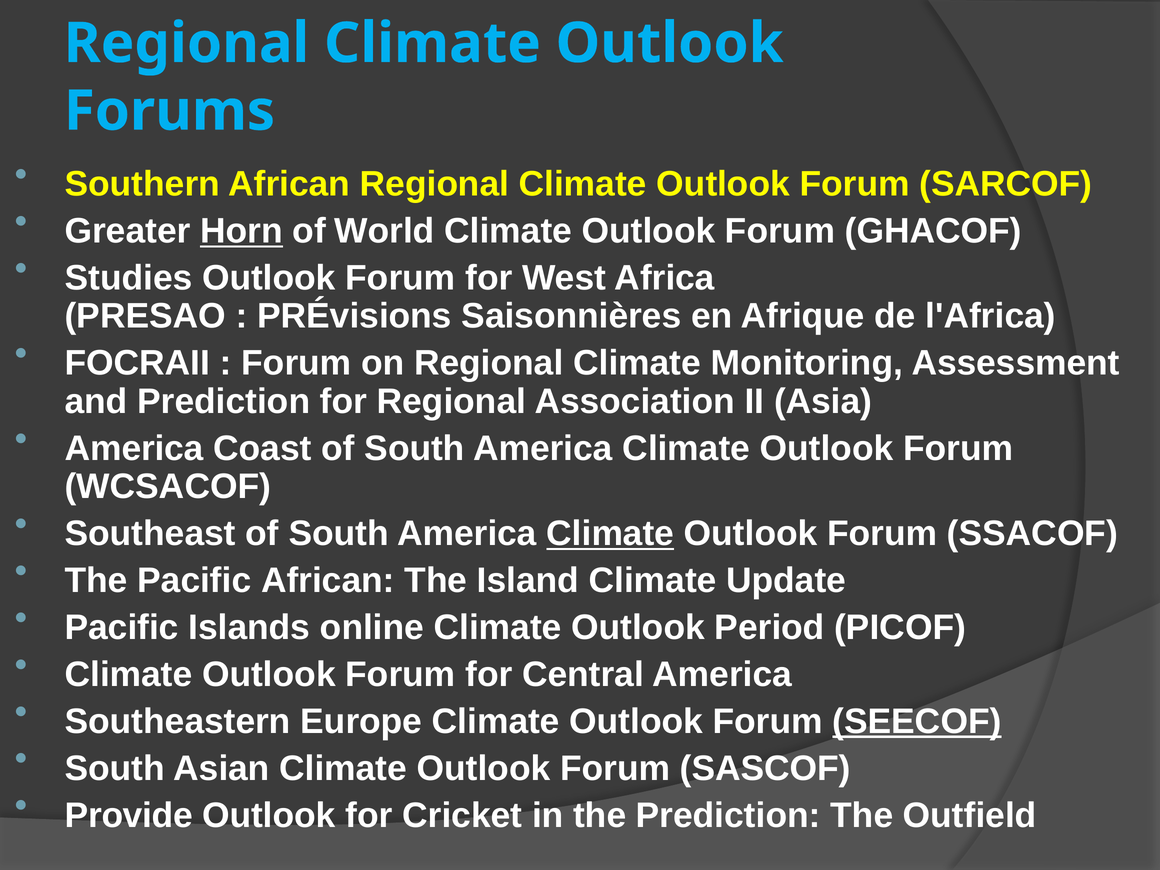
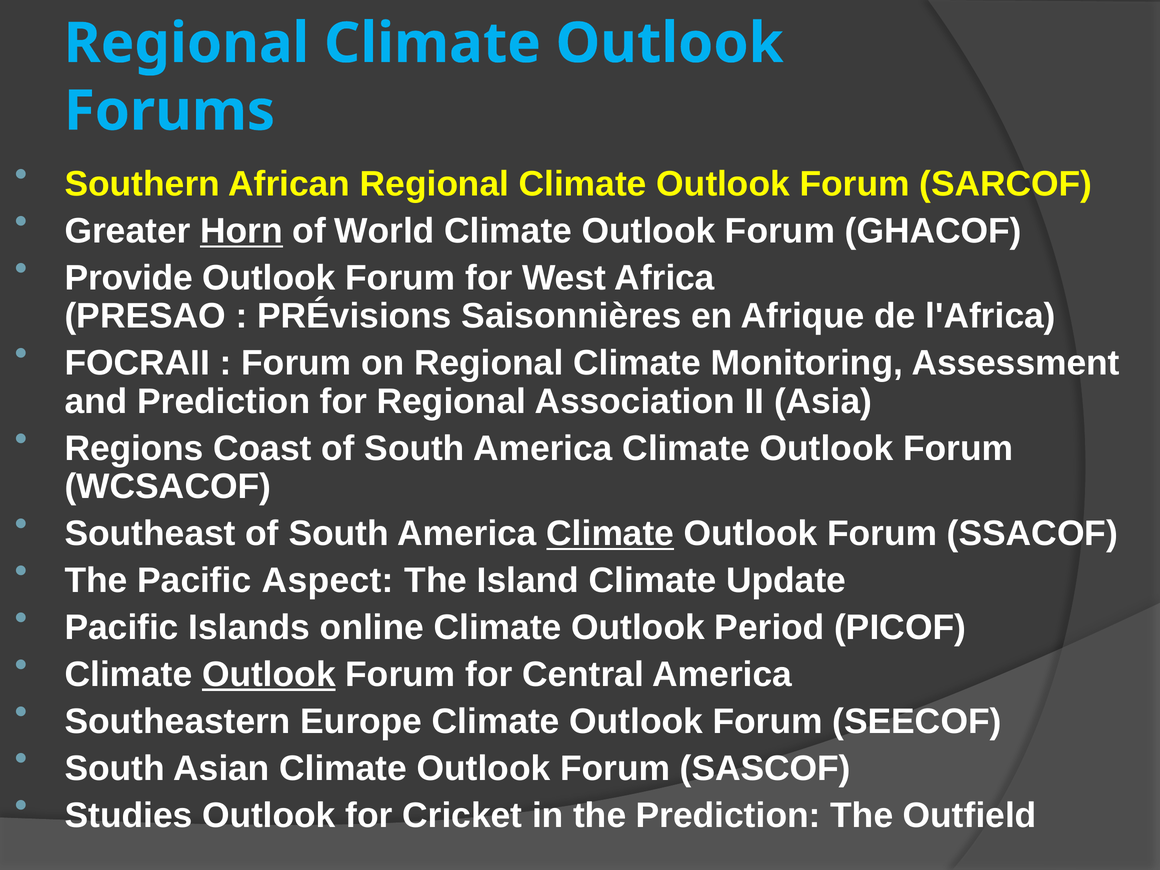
Studies: Studies -> Provide (129, 278)
America: America -> Regions (134, 448)
Pacific African: African -> Aspect (328, 581)
Outlook underline: none -> present (269, 675)
SEECOF underline: present -> none (917, 721)
Provide: Provide -> Studies (129, 815)
